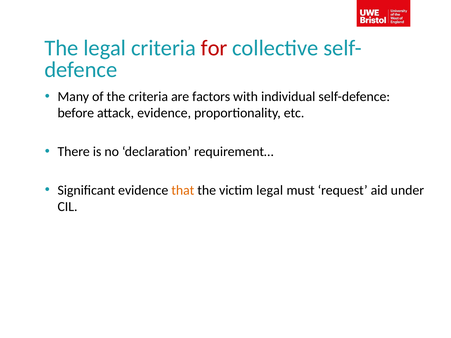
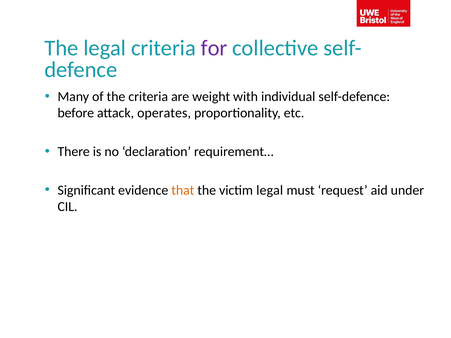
for colour: red -> purple (214, 48)
factors: factors -> weight (211, 97)
attack evidence: evidence -> operates (164, 113)
